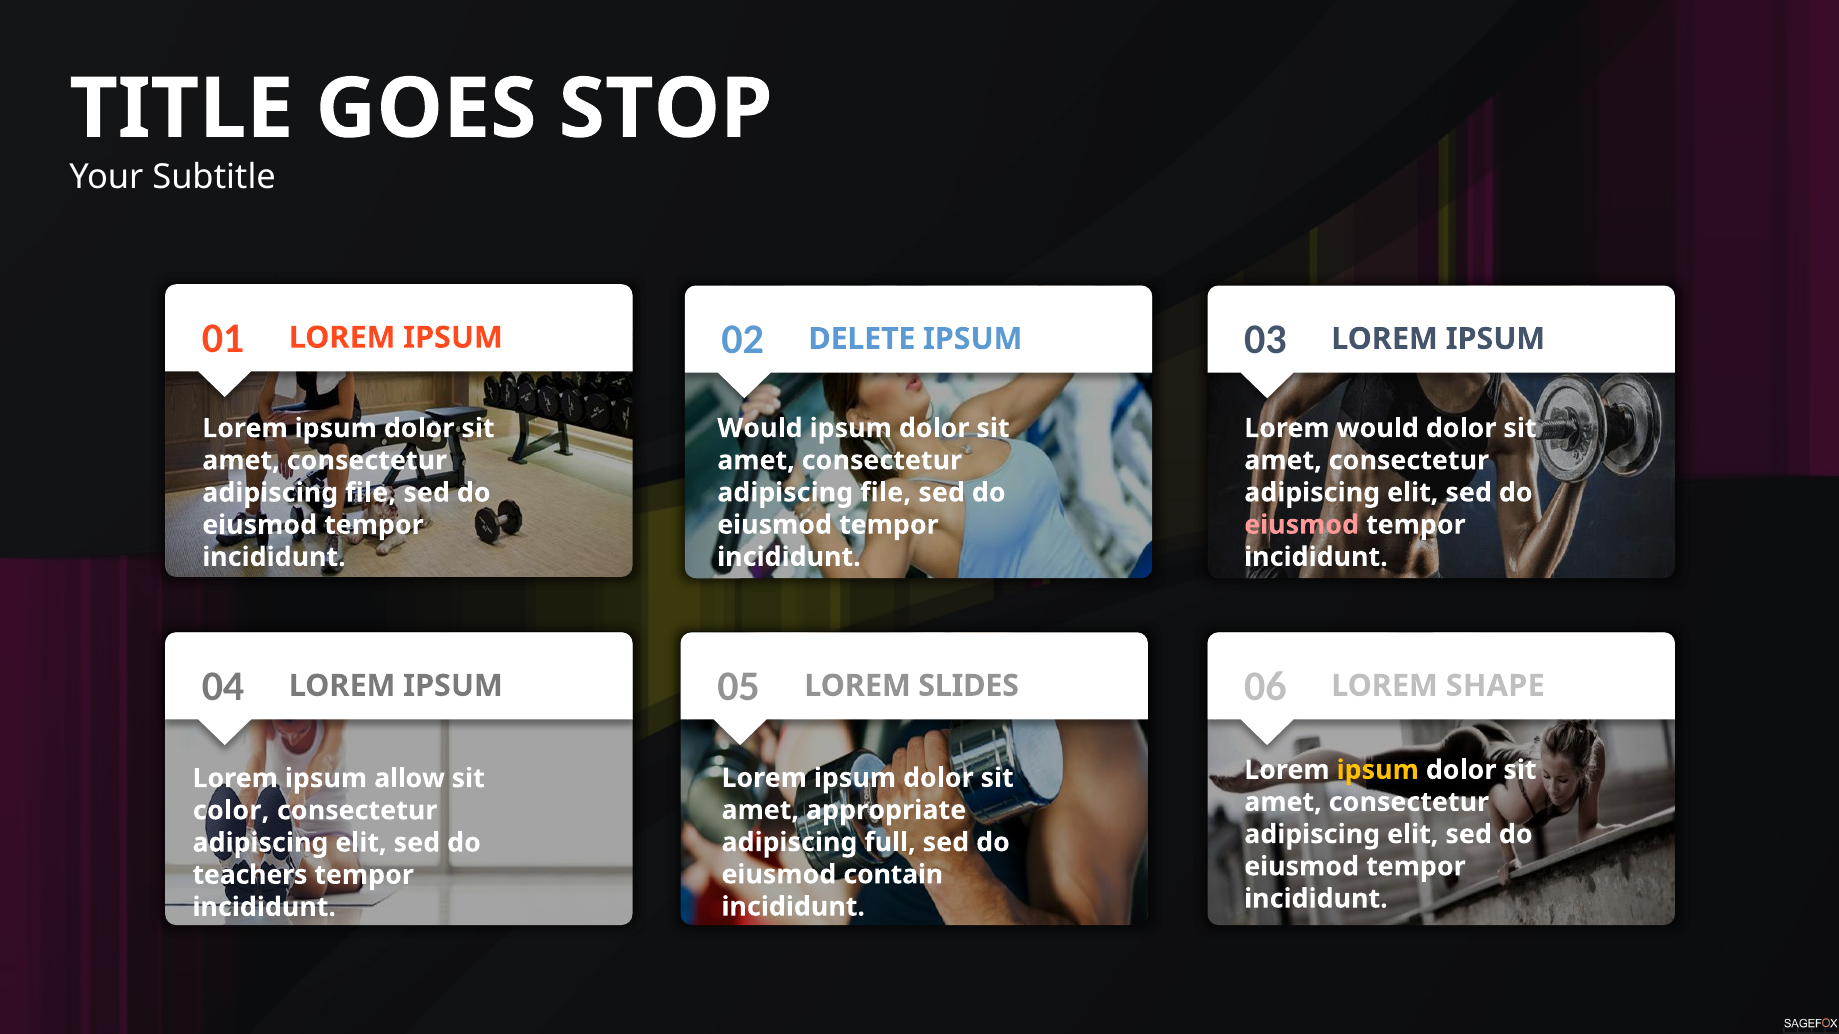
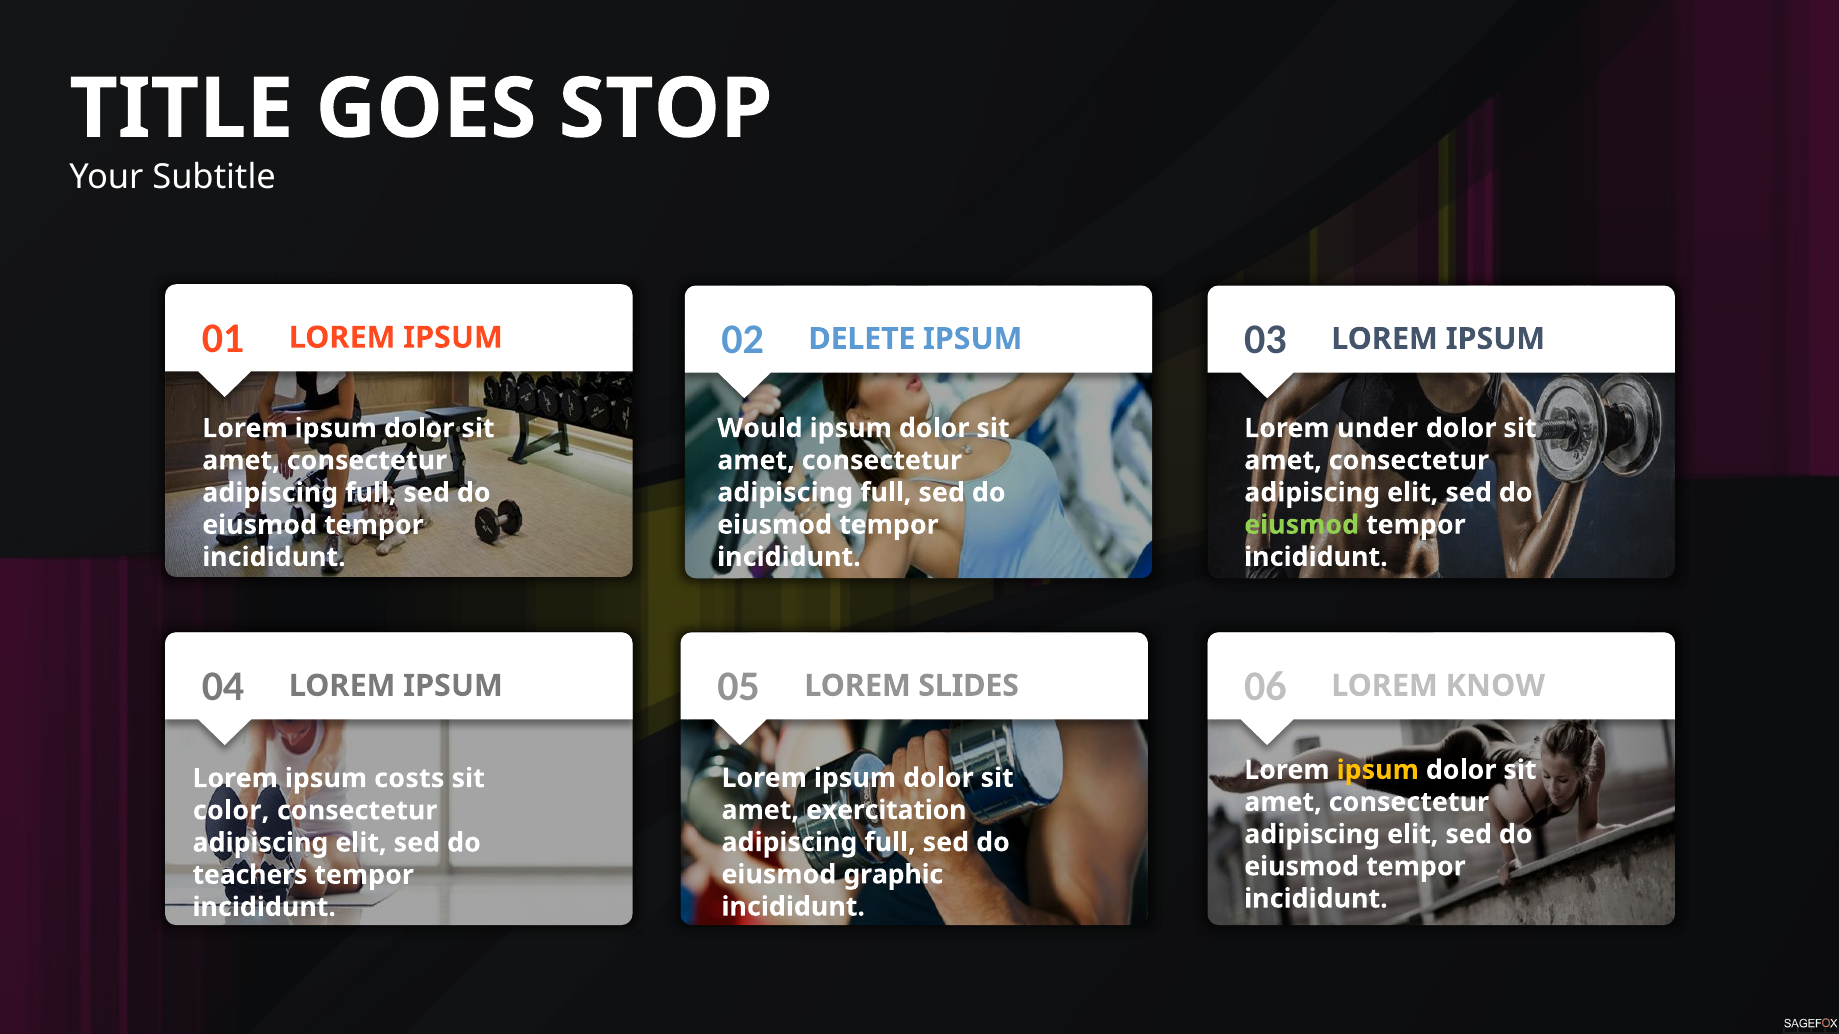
Lorem would: would -> under (1378, 428)
file: file -> full (886, 493)
file: file -> full (371, 493)
eiusmod colour: pink -> light green (1302, 525)
SHAPE: SHAPE -> KNOW (1495, 686)
allow: allow -> costs (409, 779)
appropriate: appropriate -> exercitation (886, 810)
contain: contain -> graphic (893, 875)
